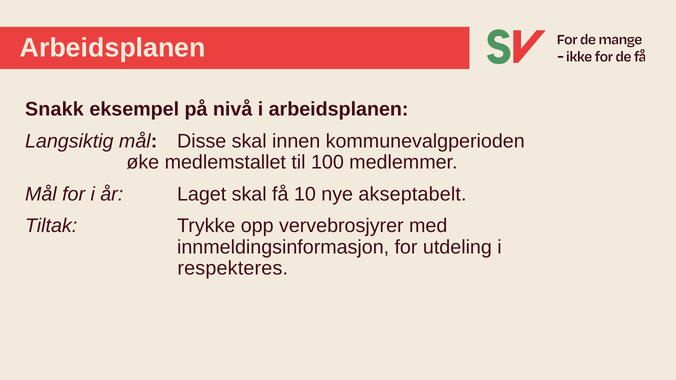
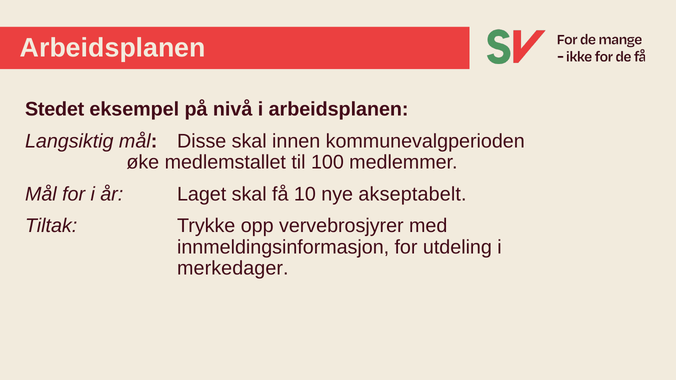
Snakk: Snakk -> Stedet (55, 109)
respekteres: respekteres -> merkedager (233, 268)
